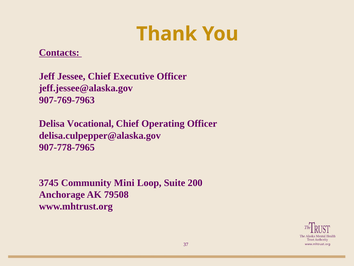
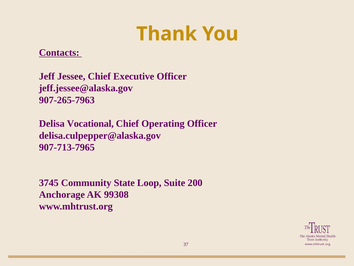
907-769-7963: 907-769-7963 -> 907-265-7963 (67, 100)
907-778-7965: 907-778-7965 -> 907-713-7965 (67, 147)
Mini: Mini -> State (124, 182)
79508: 79508 -> 99308 (116, 194)
